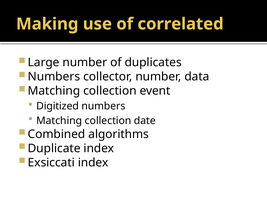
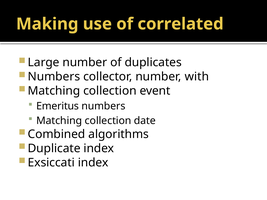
data: data -> with (197, 77)
Digitized: Digitized -> Emeritus (58, 106)
